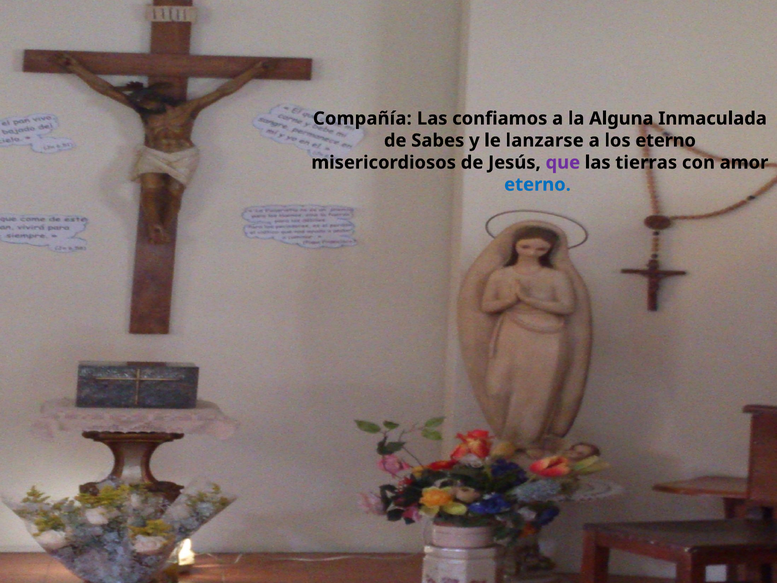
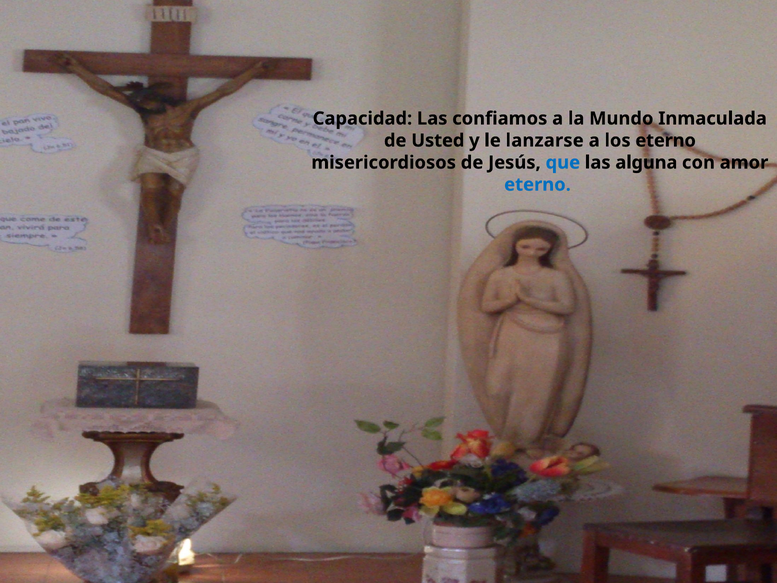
Compañía: Compañía -> Capacidad (362, 118)
Alguna: Alguna -> Mundo (621, 118)
Sabes: Sabes -> Usted (438, 141)
que colour: purple -> blue (563, 163)
tierras: tierras -> alguna (646, 163)
